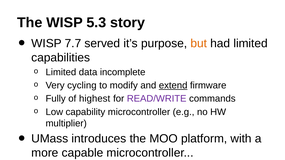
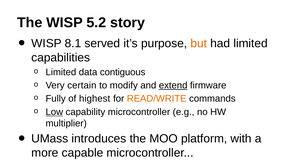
5.3: 5.3 -> 5.2 (96, 23)
7.7: 7.7 -> 8.1 (73, 43)
incomplete: incomplete -> contiguous (123, 72)
cycling: cycling -> certain (82, 86)
READ/WRITE colour: purple -> orange (157, 99)
Low underline: none -> present (54, 112)
